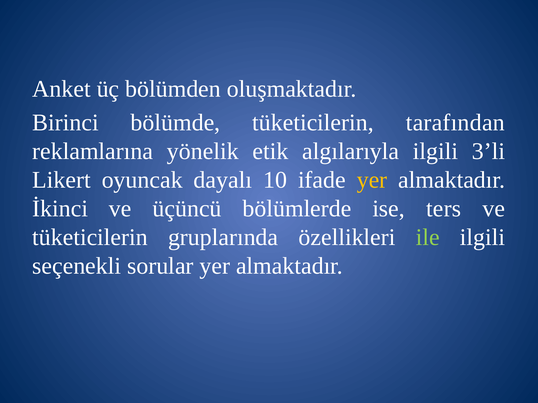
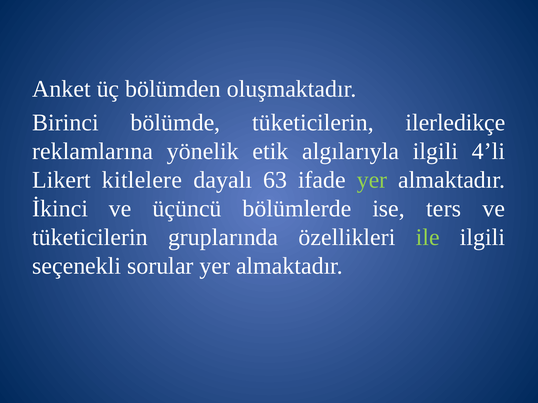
tarafından: tarafından -> ilerledikçe (455, 123)
3’li: 3’li -> 4’li (489, 151)
oyuncak: oyuncak -> kitlelere (142, 180)
10: 10 -> 63 (275, 180)
yer colour: yellow -> light green (372, 180)
